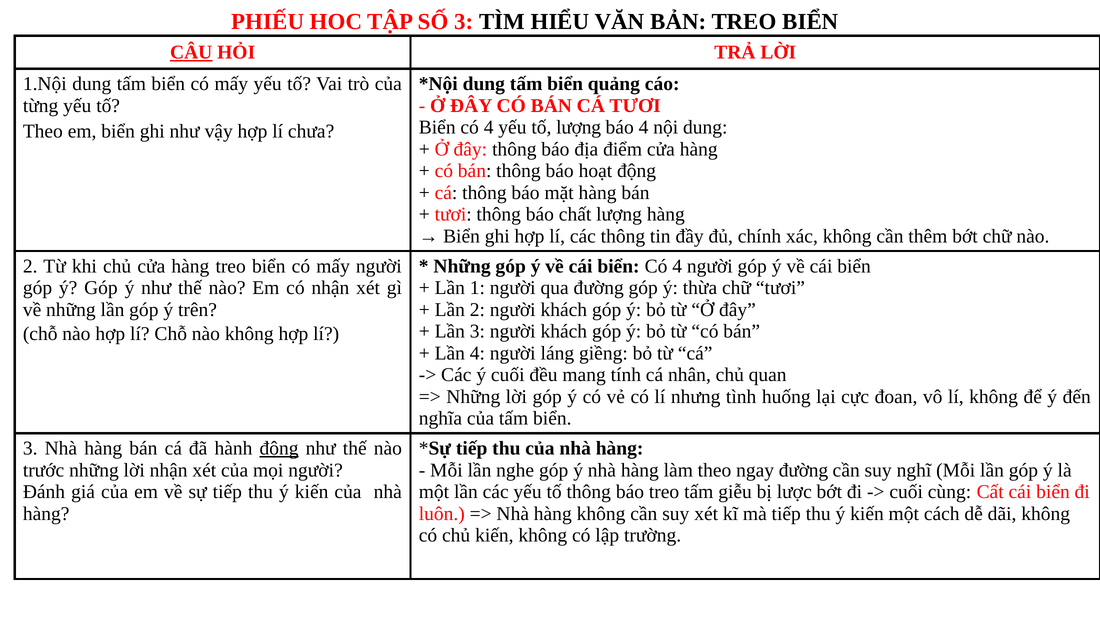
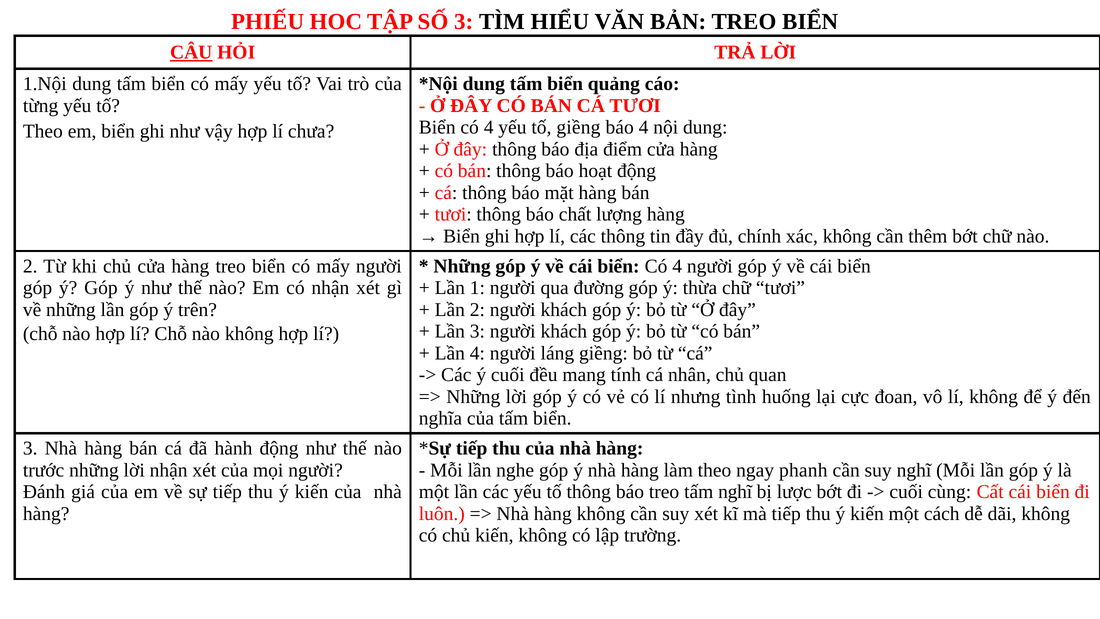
tố lượng: lượng -> giềng (578, 127)
động underline: present -> none (279, 448)
ngay đường: đường -> phanh (803, 470)
tấm giễu: giễu -> nghĩ (735, 492)
